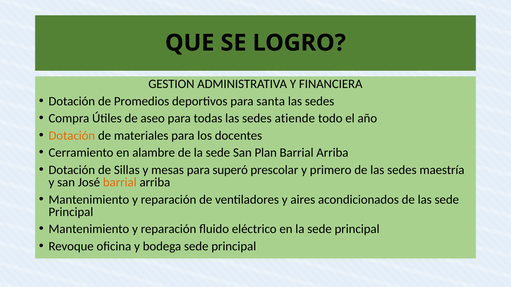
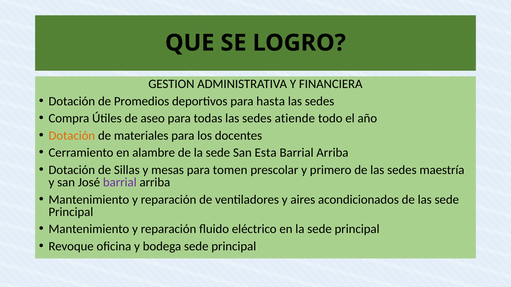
santa: santa -> hasta (271, 101)
Plan: Plan -> Esta (266, 153)
superó: superó -> tomen (230, 170)
barrial colour: orange -> purple (120, 183)
